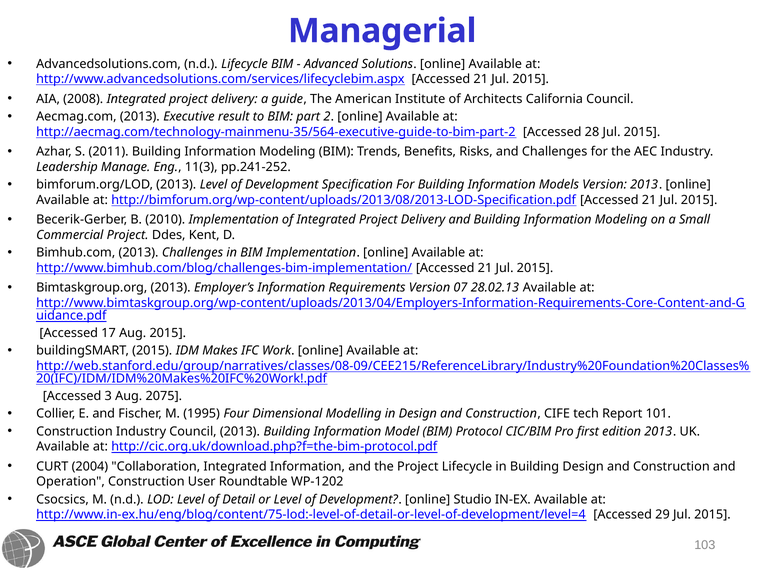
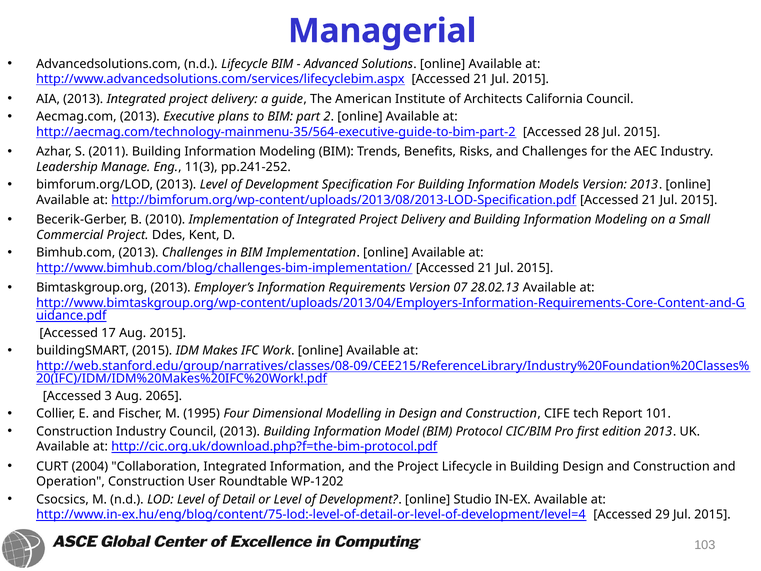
AIA 2008: 2008 -> 2013 (83, 99)
result: result -> plans (234, 117)
2075: 2075 -> 2065 (164, 396)
